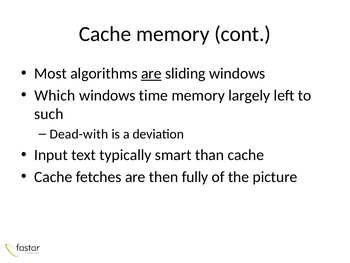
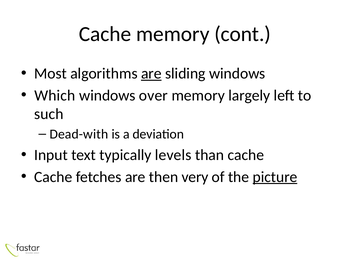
time: time -> over (153, 95)
smart: smart -> levels (173, 155)
fully: fully -> very (195, 177)
picture underline: none -> present (275, 177)
